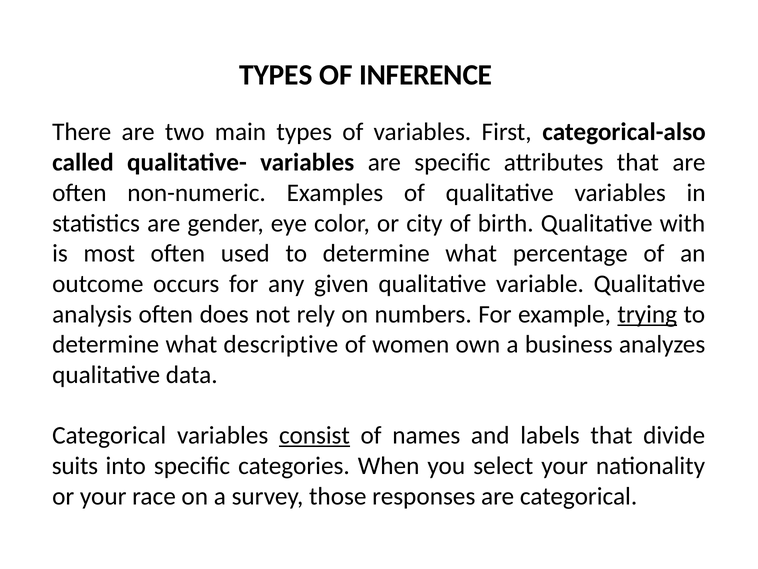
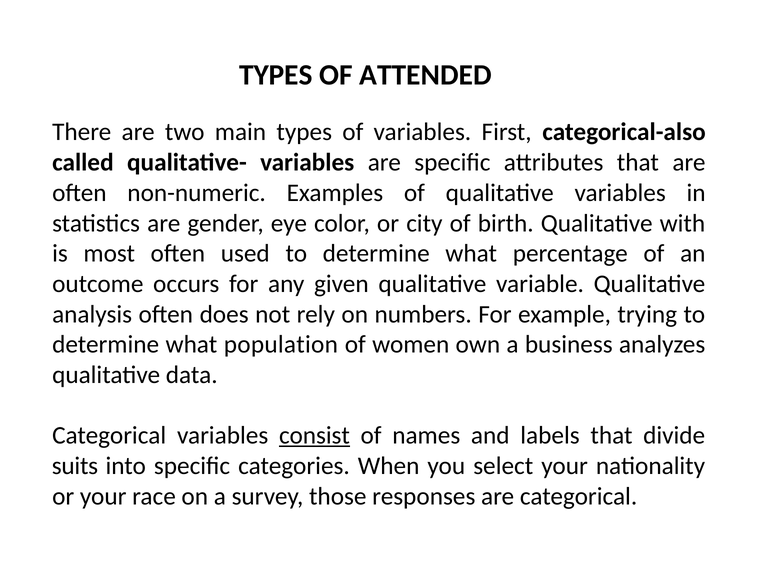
INFERENCE: INFERENCE -> ATTENDED (426, 75)
trying underline: present -> none (647, 314)
descriptive: descriptive -> population (281, 344)
